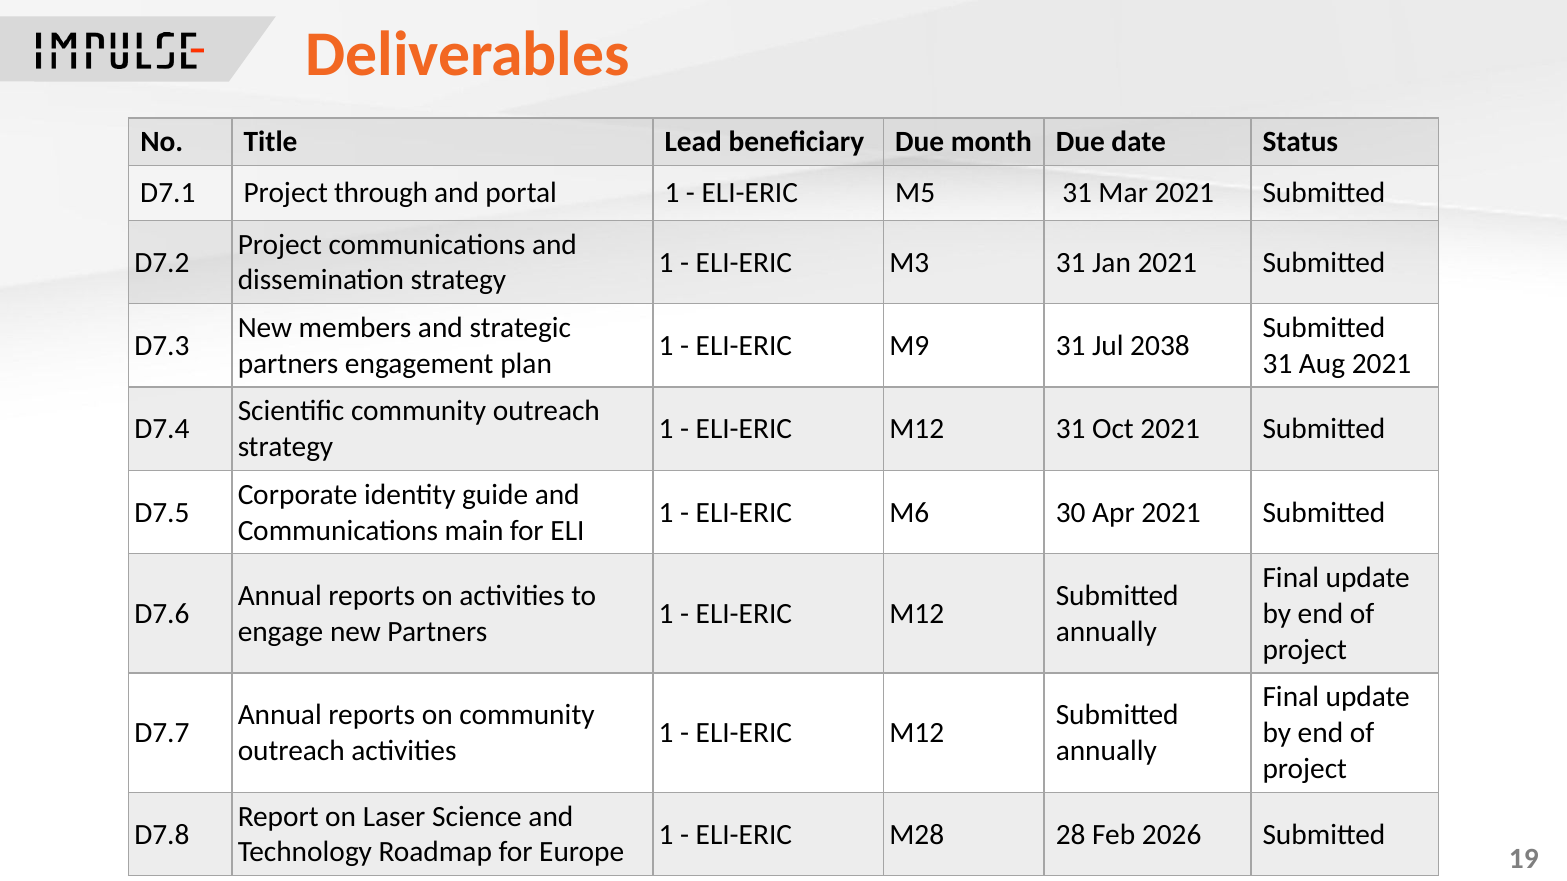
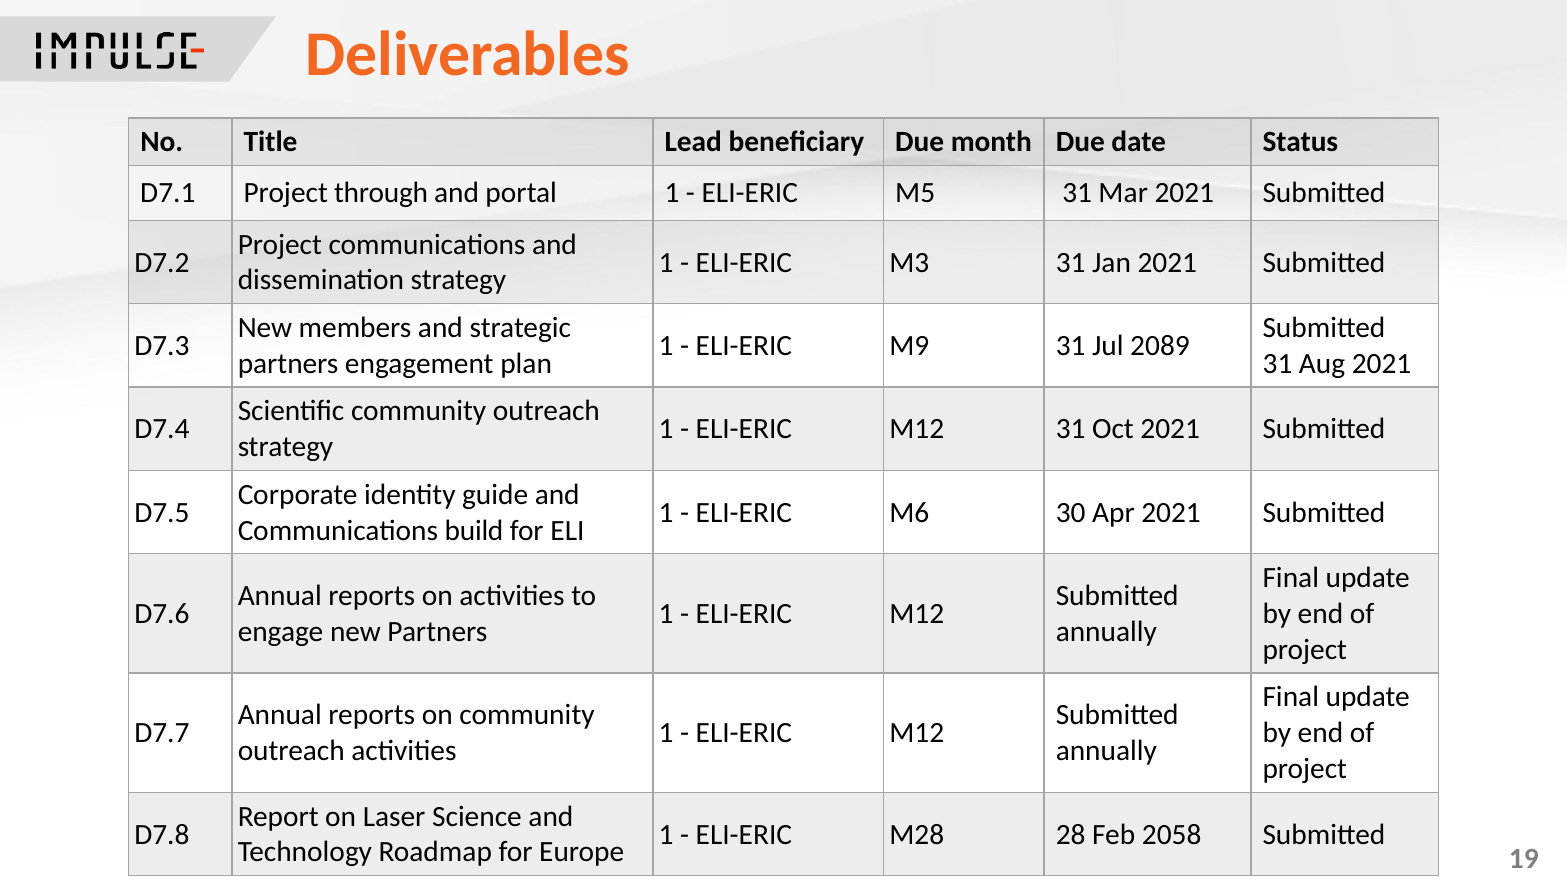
2038: 2038 -> 2089 (1160, 346)
main: main -> build (474, 531)
2026: 2026 -> 2058 (1172, 835)
